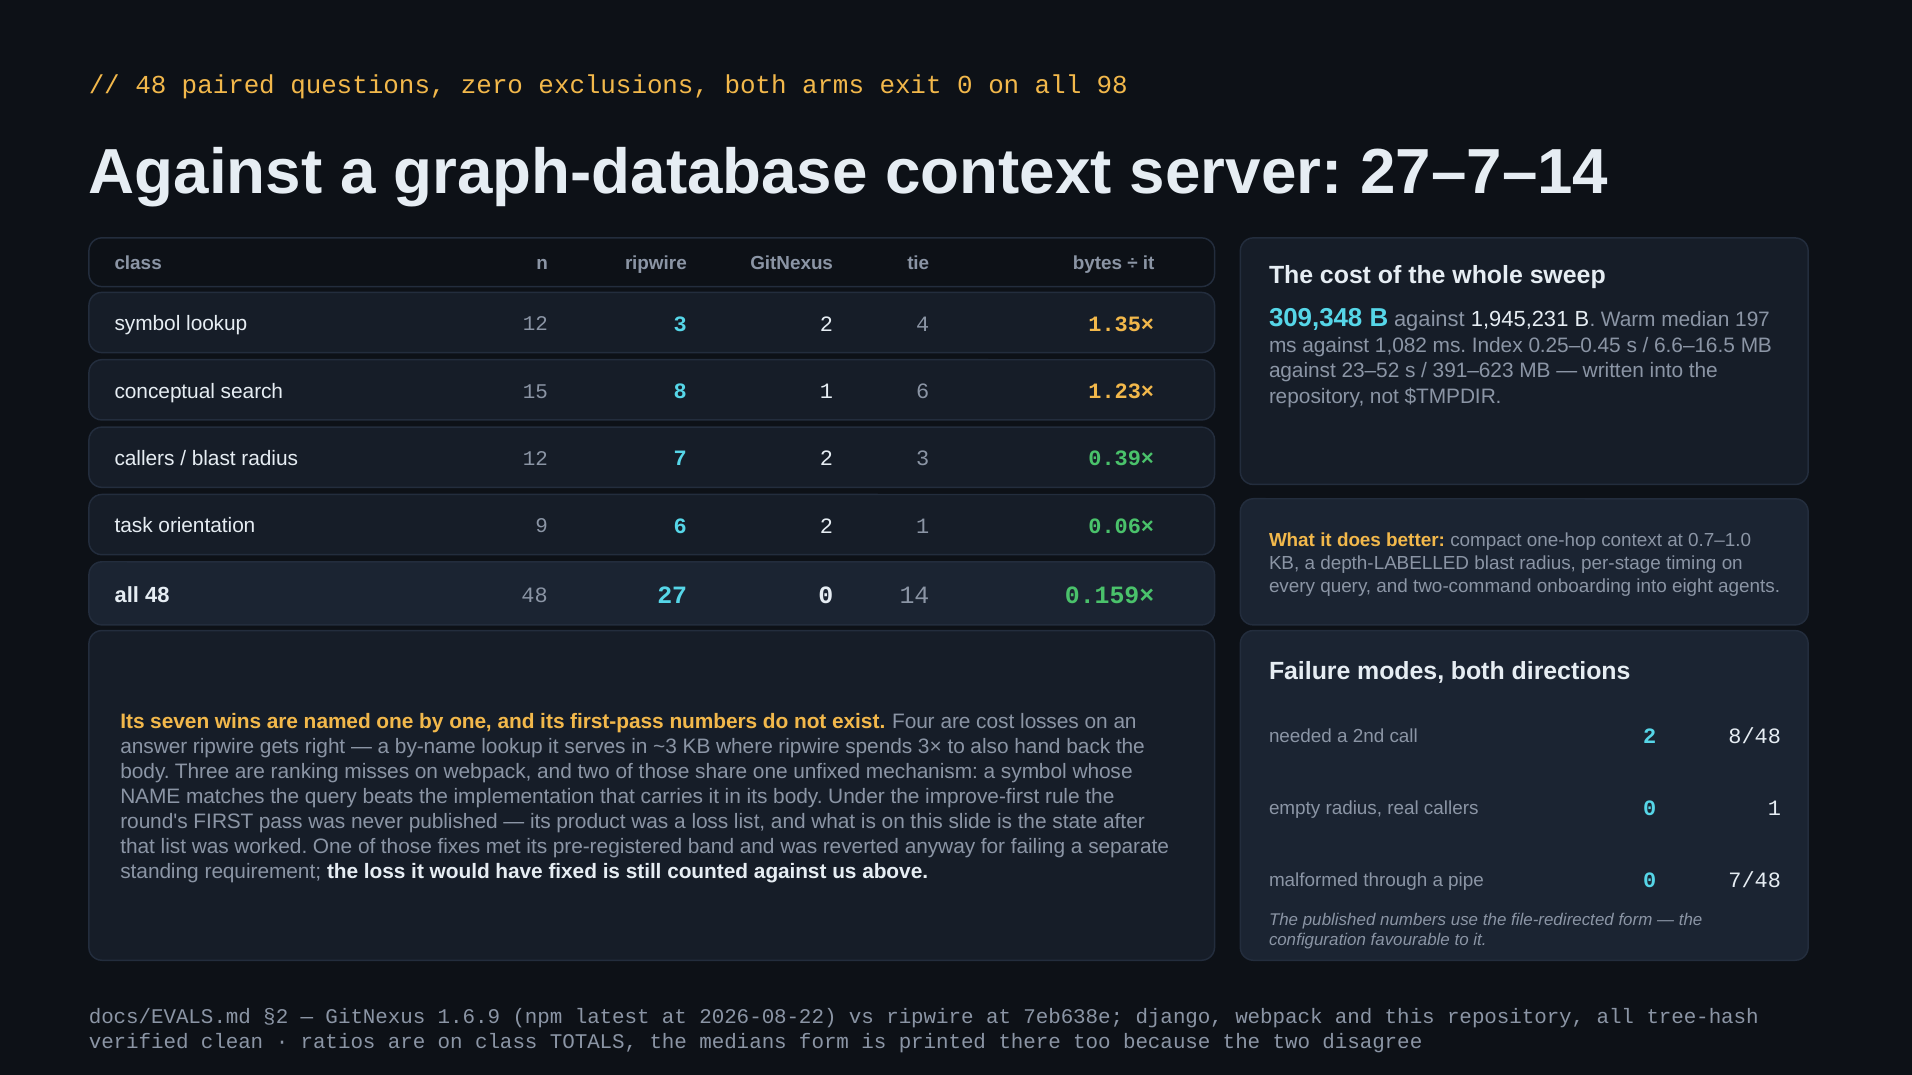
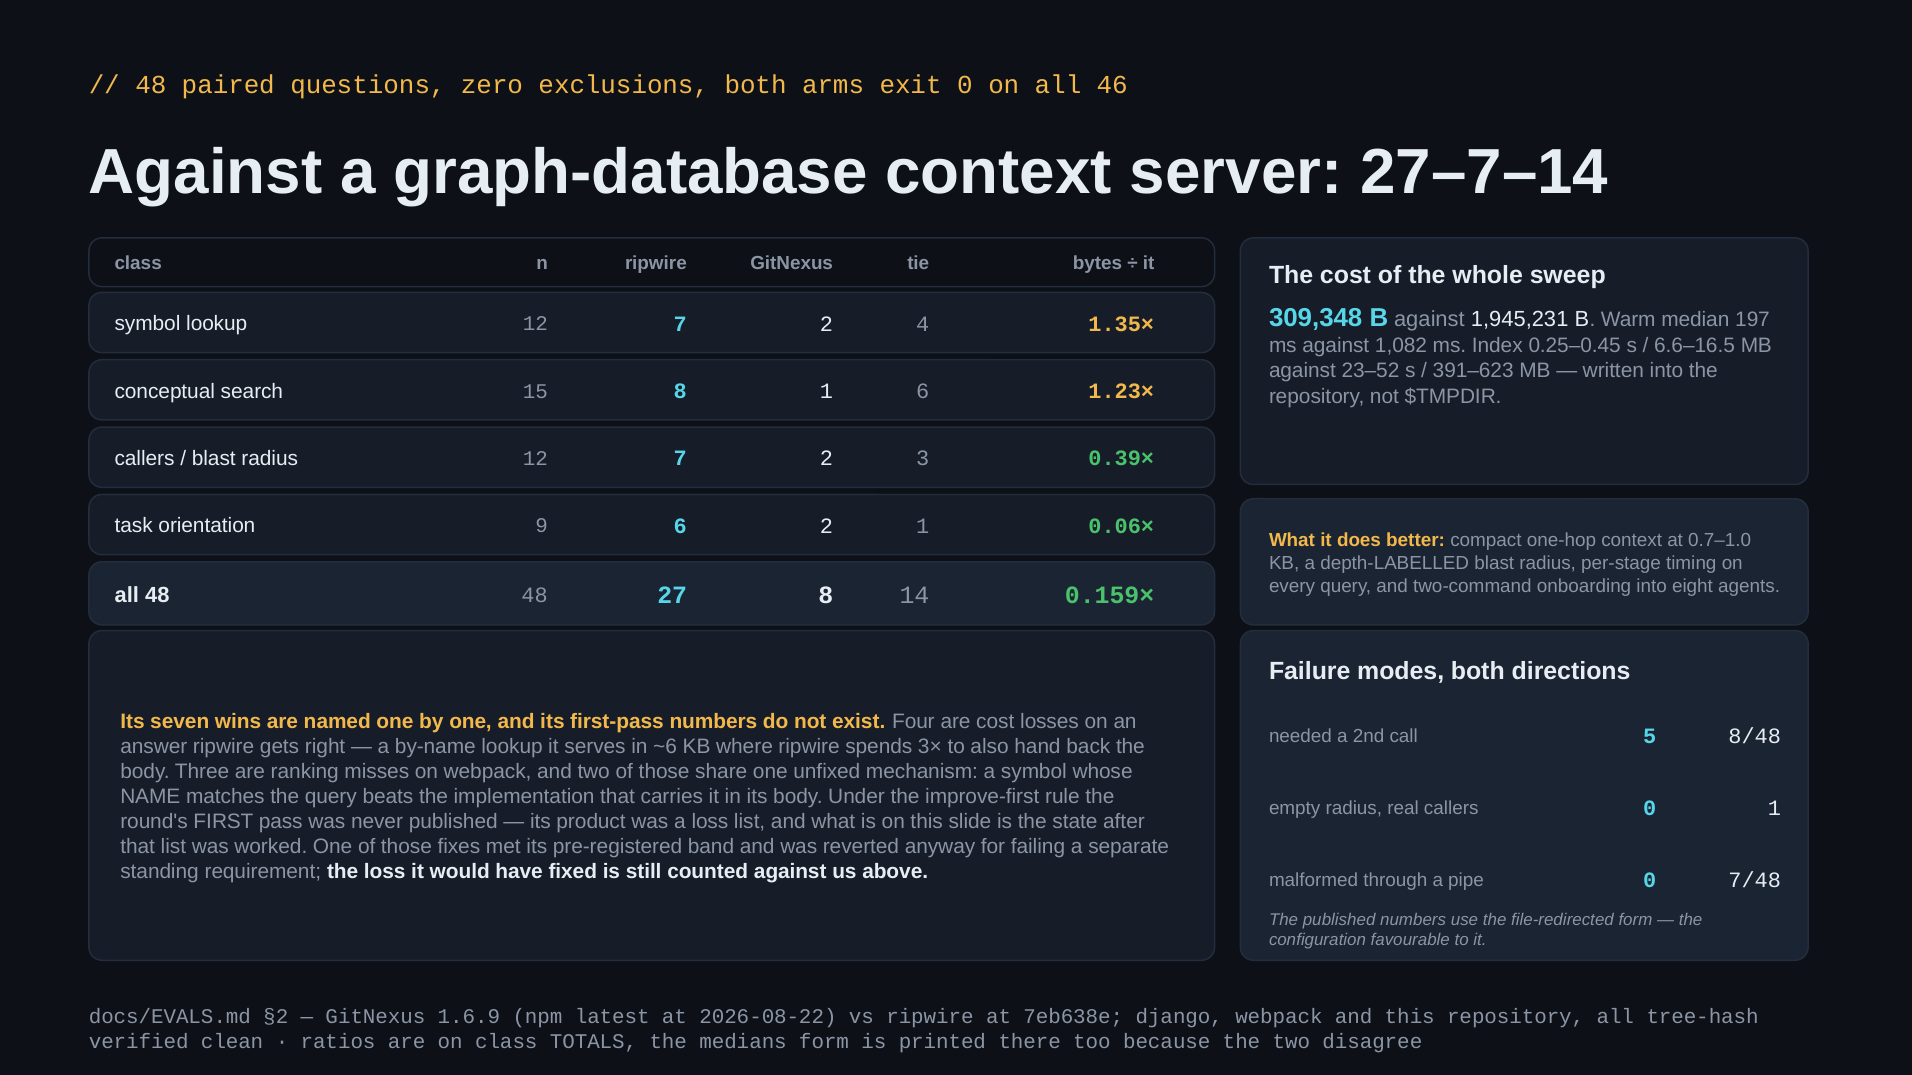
98: 98 -> 46 (1112, 85)
lookup 12 3: 3 -> 7 (680, 324)
27 0: 0 -> 8 (826, 595)
call 2: 2 -> 5 (1650, 737)
~3: ~3 -> ~6 (665, 747)
